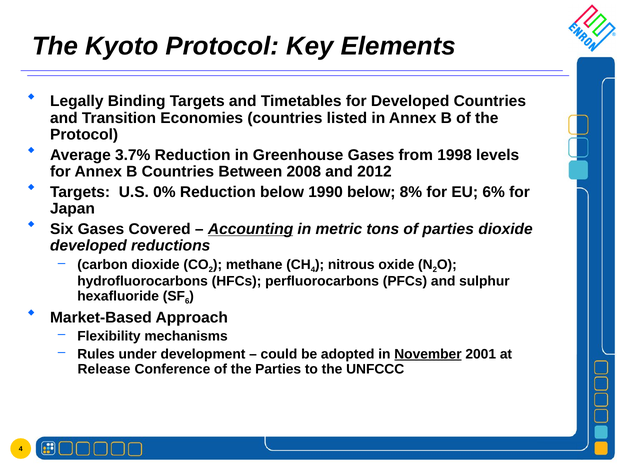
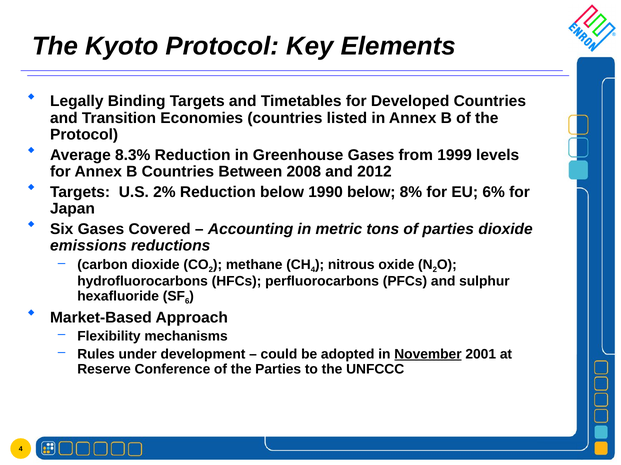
3.7%: 3.7% -> 8.3% (133, 155)
1998: 1998 -> 1999 (455, 155)
0%: 0% -> 2% (164, 192)
Accounting underline: present -> none (251, 229)
developed: developed -> emissions (88, 246)
Release: Release -> Reserve (104, 370)
